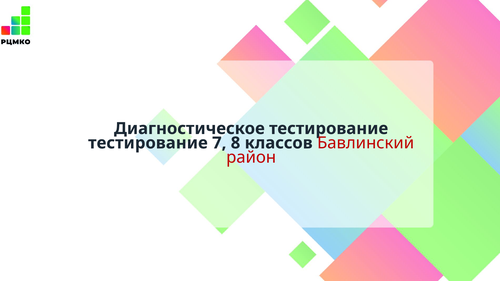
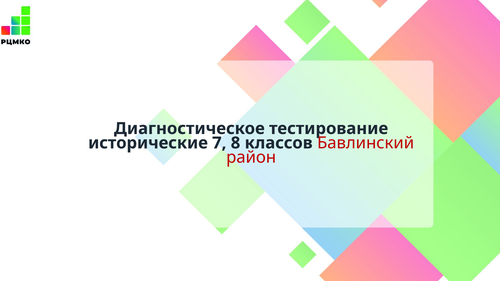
тестирование: тестирование -> исторические (148, 143)
